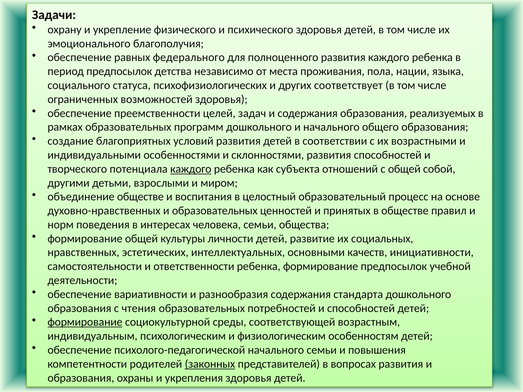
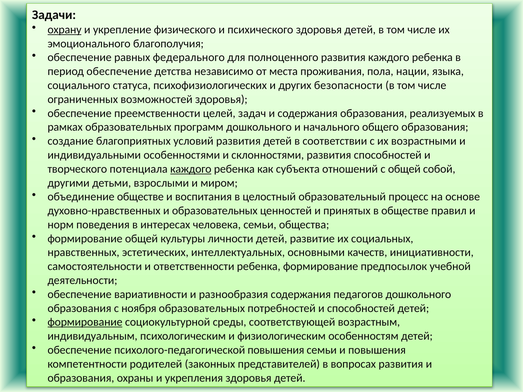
охрану underline: none -> present (65, 30)
период предпосылок: предпосылок -> обеспечение (119, 71)
соответствует: соответствует -> безопасности (348, 85)
стандарта: стандарта -> педагогов (358, 294)
чтения: чтения -> ноября (139, 308)
психолого-педагогической начального: начального -> повышения (276, 350)
законных underline: present -> none (210, 364)
